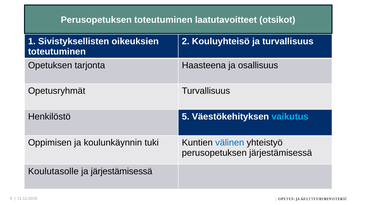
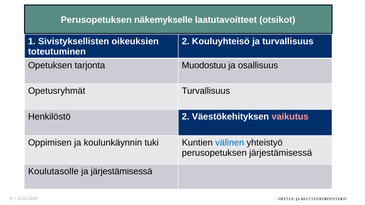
Perusopetuksen toteutuminen: toteutuminen -> näkemykselle (163, 20)
Haasteena: Haasteena -> Muodostuu (204, 66)
Henkilöstö 5: 5 -> 2 (186, 117)
vaikutus colour: light blue -> pink (290, 117)
